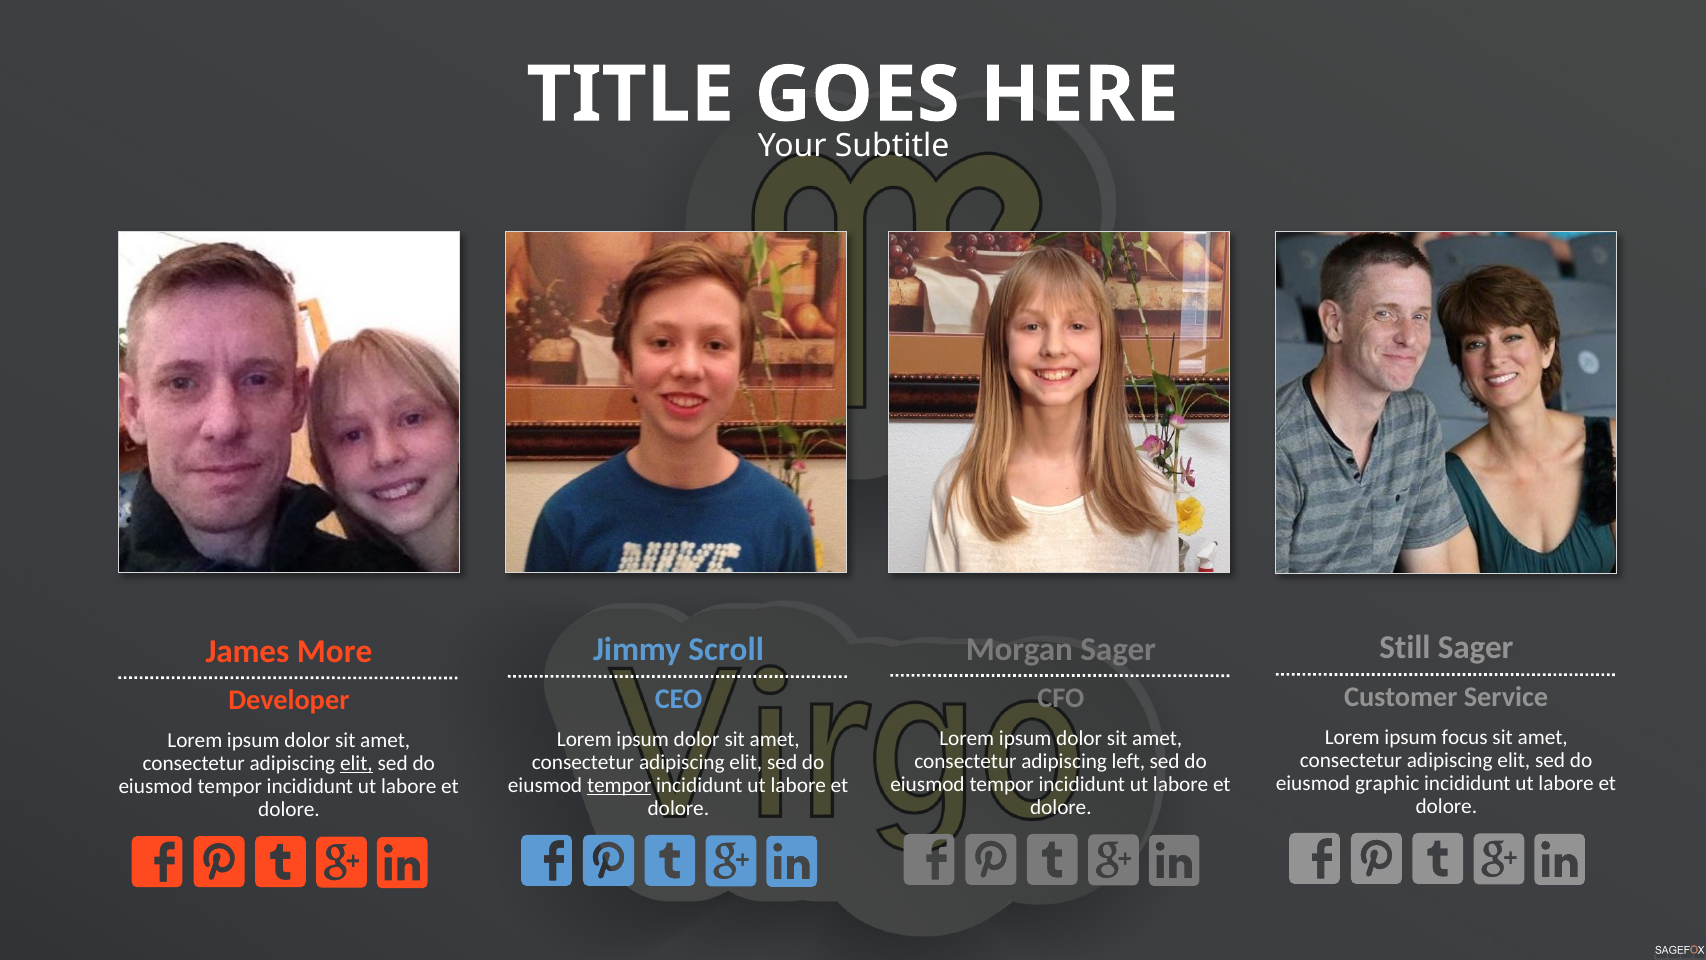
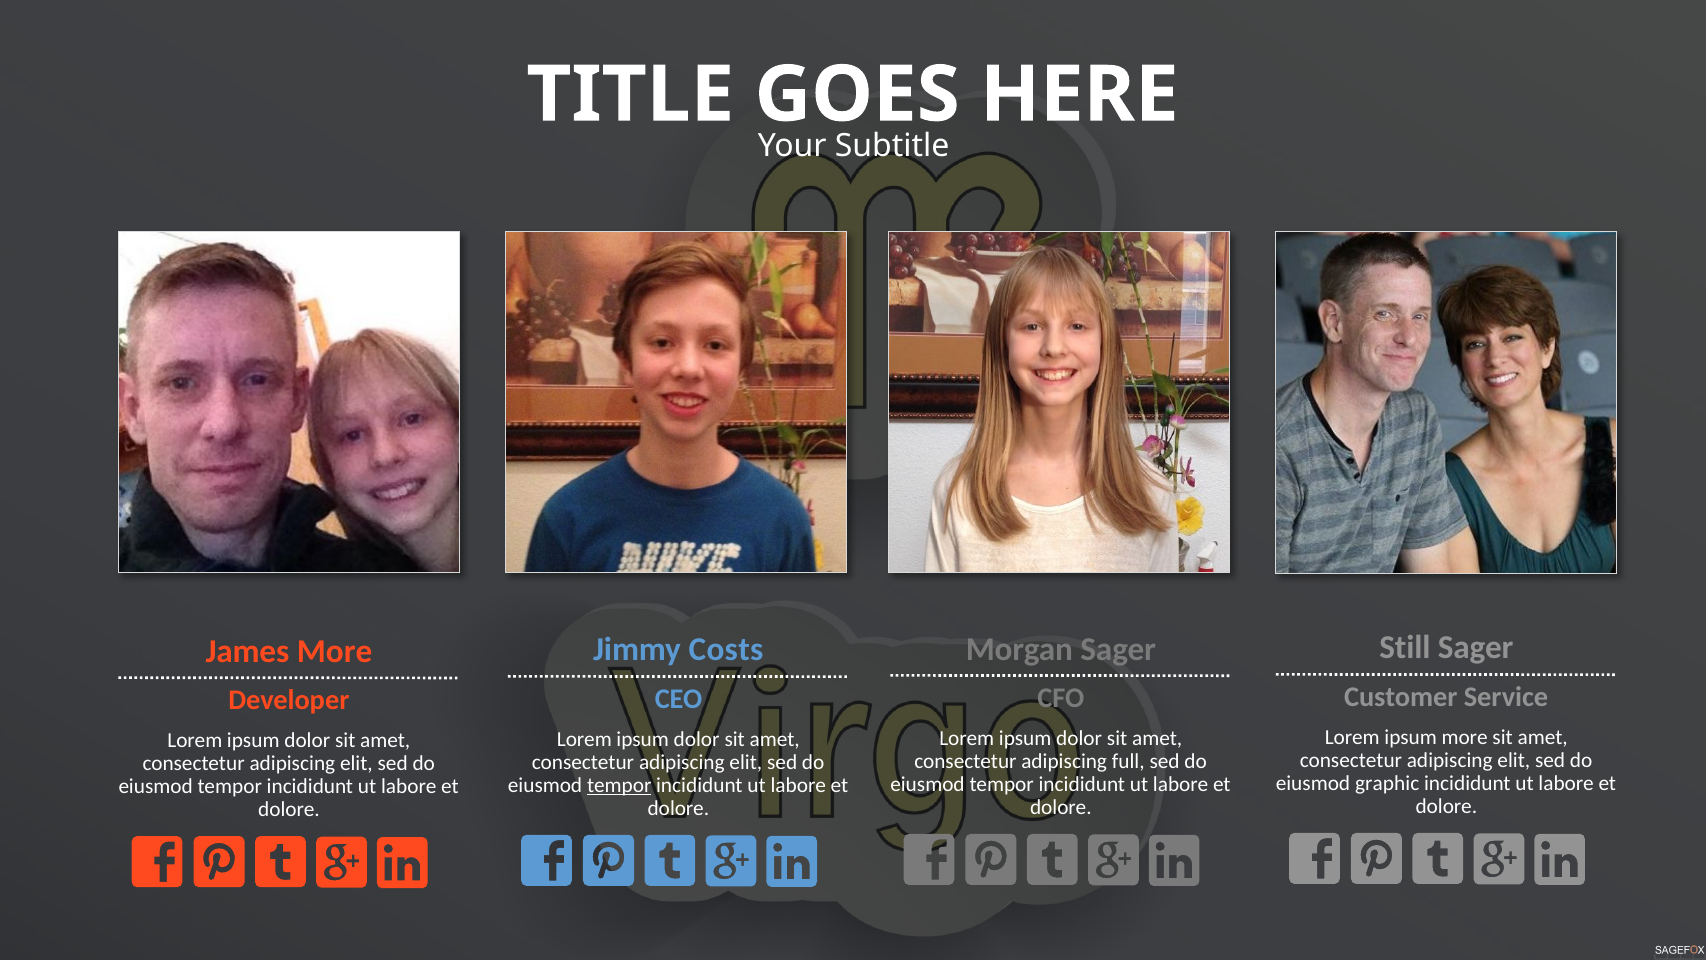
Scroll: Scroll -> Costs (726, 650)
ipsum focus: focus -> more (1465, 737)
left: left -> full (1128, 761)
elit underline: present -> none (356, 763)
